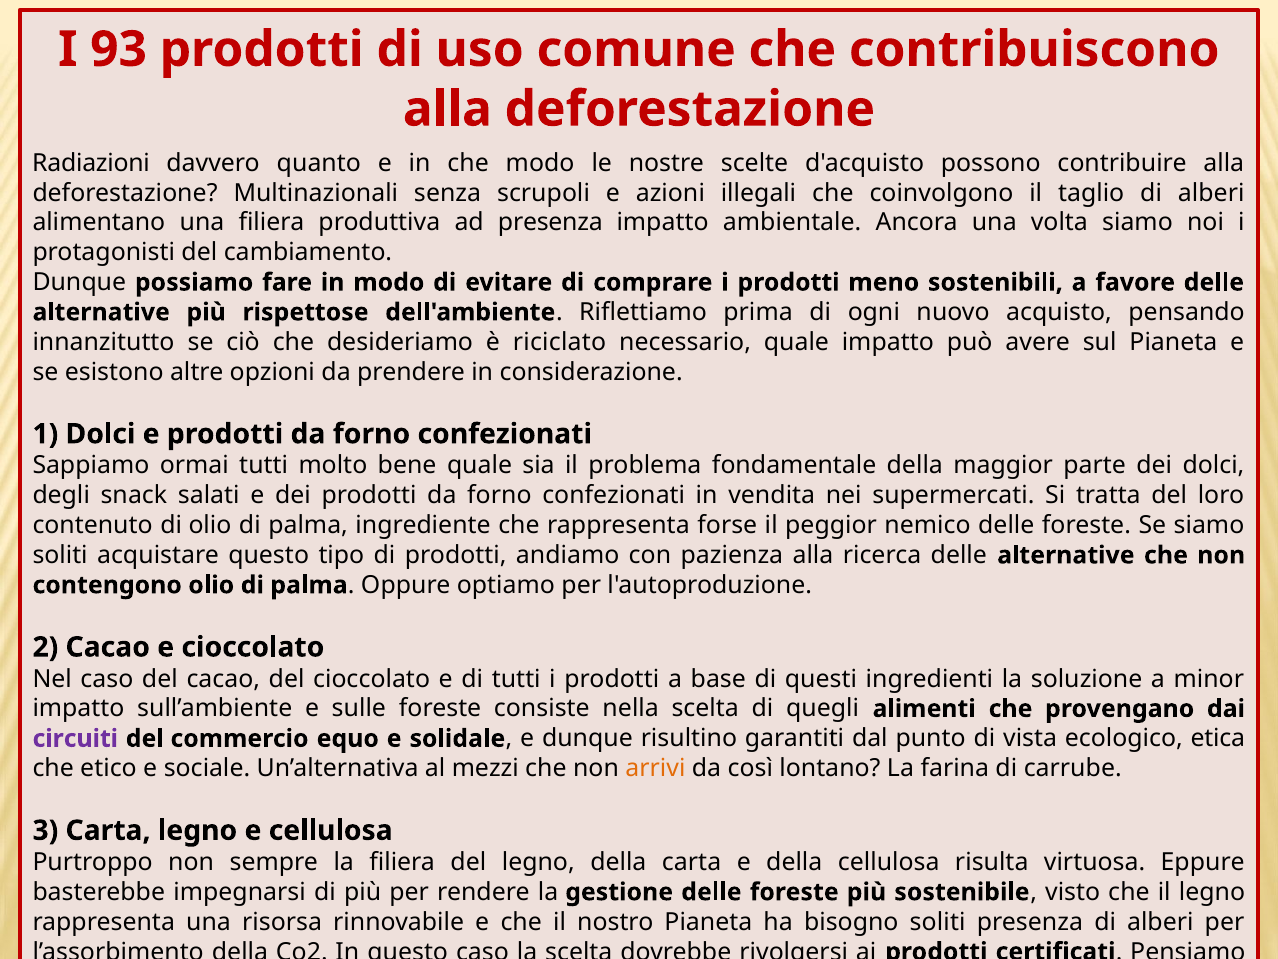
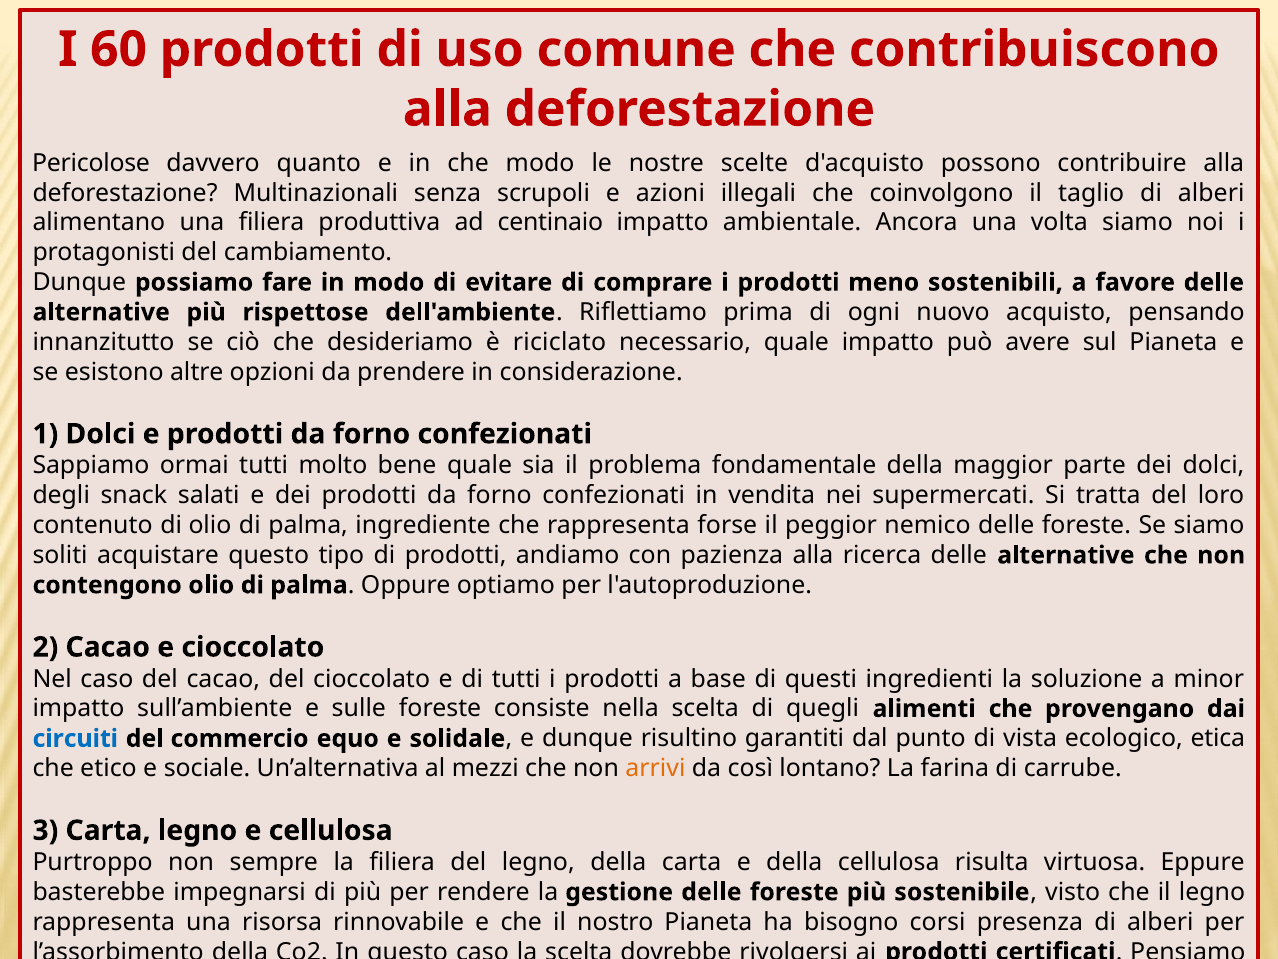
93: 93 -> 60 (119, 50)
Radiazioni: Radiazioni -> Pericolose (91, 163)
ad presenza: presenza -> centinaio (550, 223)
circuiti colour: purple -> blue (75, 738)
bisogno soliti: soliti -> corsi (938, 921)
